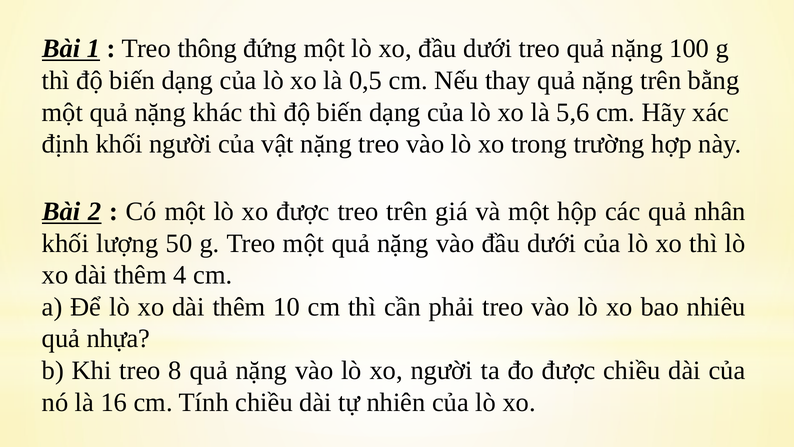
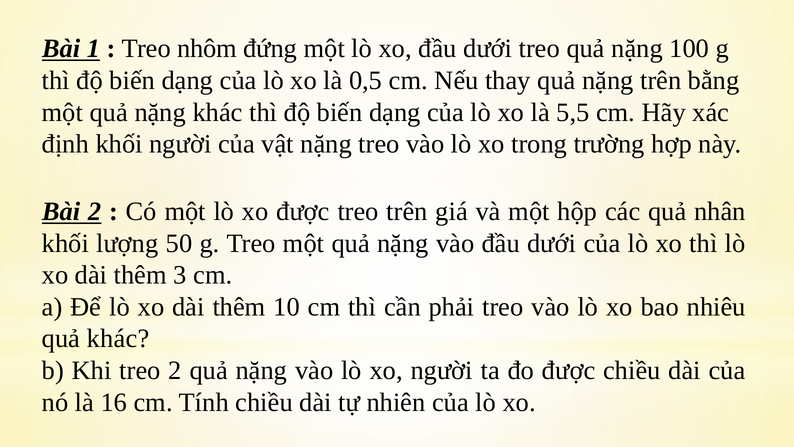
thông: thông -> nhôm (207, 49)
5,6: 5,6 -> 5,5 (573, 112)
4: 4 -> 3 (180, 275)
quả nhựa: nhựa -> khác (118, 338)
treo 8: 8 -> 2 (175, 370)
